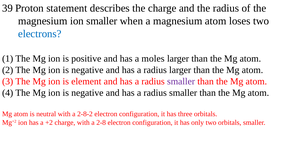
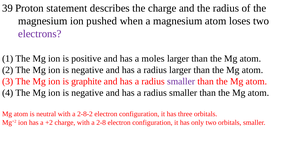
ion smaller: smaller -> pushed (102, 21)
electrons colour: blue -> purple (40, 34)
element: element -> graphite (86, 82)
